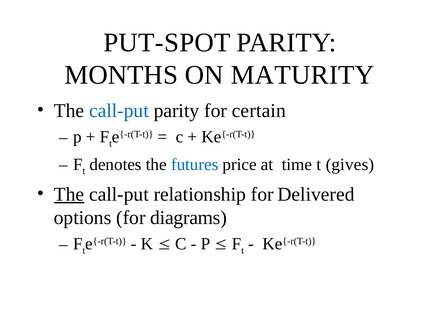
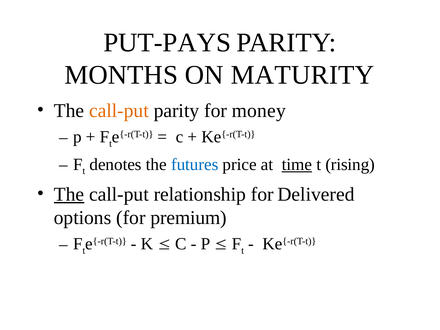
PUT-SPOT: PUT-SPOT -> PUT-PAYS (167, 43)
call-put colour: blue -> orange (119, 111)
certain: certain -> money (259, 111)
time underline: none -> present (297, 164)
gives: gives -> rising (350, 164)
diagrams: diagrams -> premium (189, 218)
